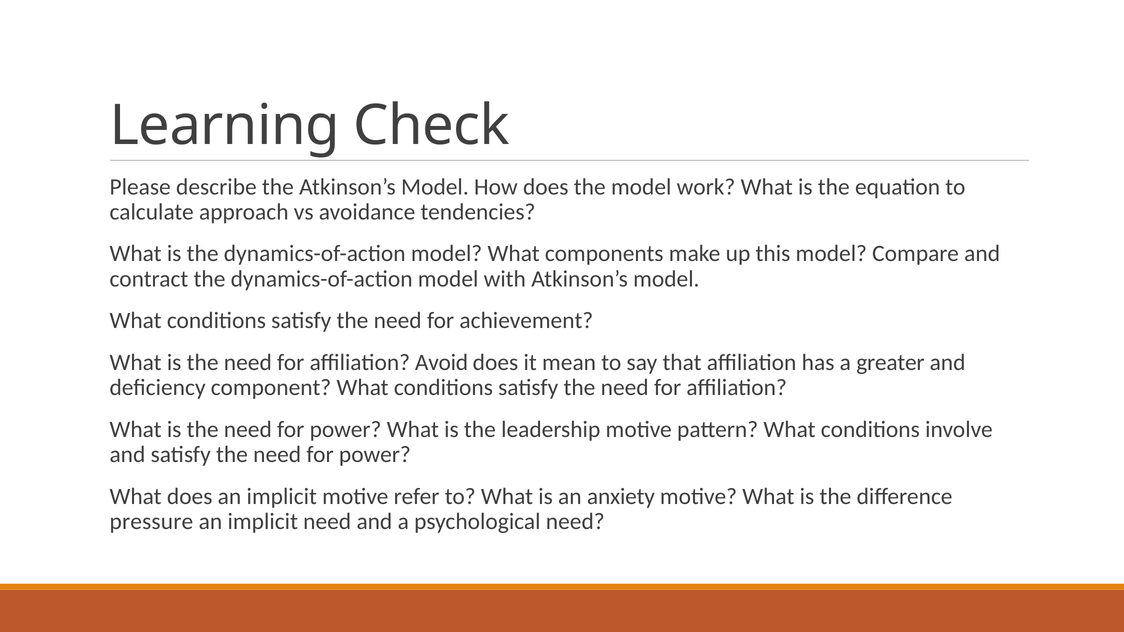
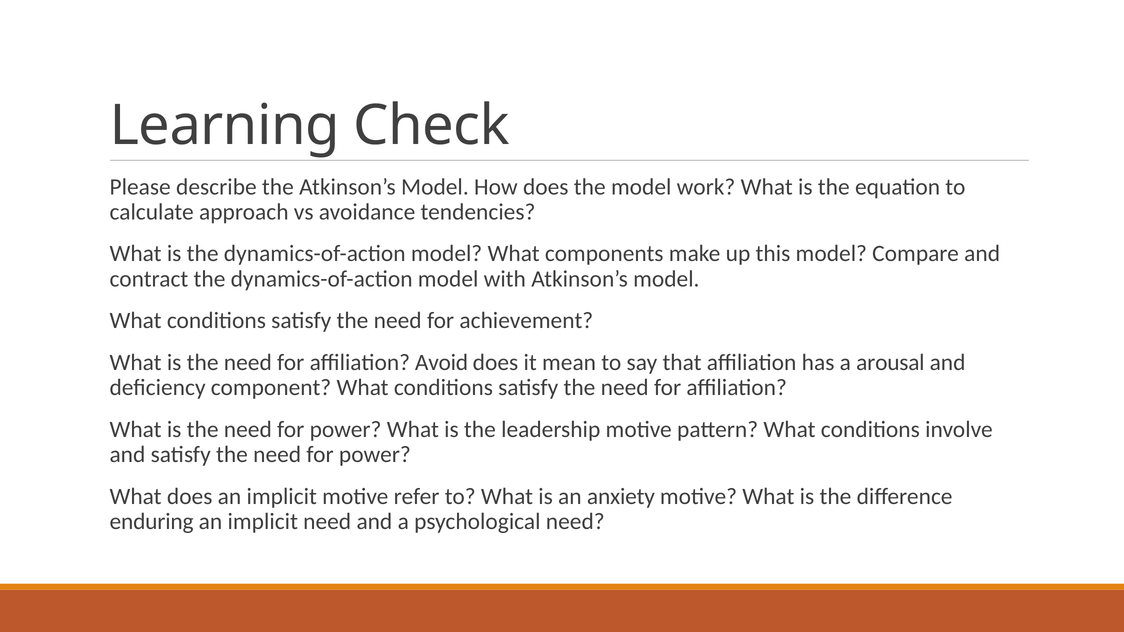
greater: greater -> arousal (890, 363)
pressure: pressure -> enduring (152, 522)
